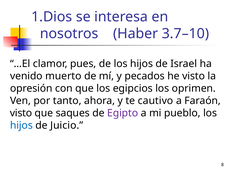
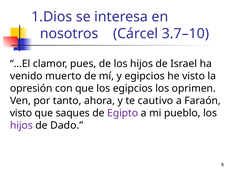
Haber: Haber -> Cárcel (136, 34)
y pecados: pecados -> egipcios (145, 76)
hijos colour: blue -> purple (21, 125)
Juicio: Juicio -> Dado (67, 125)
